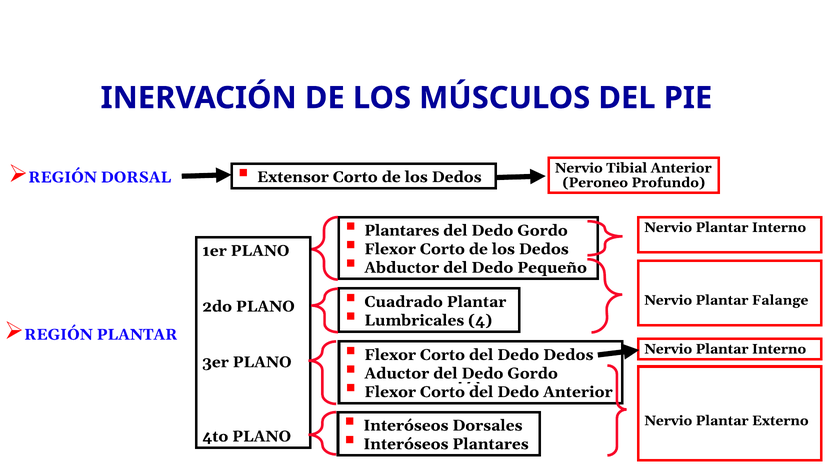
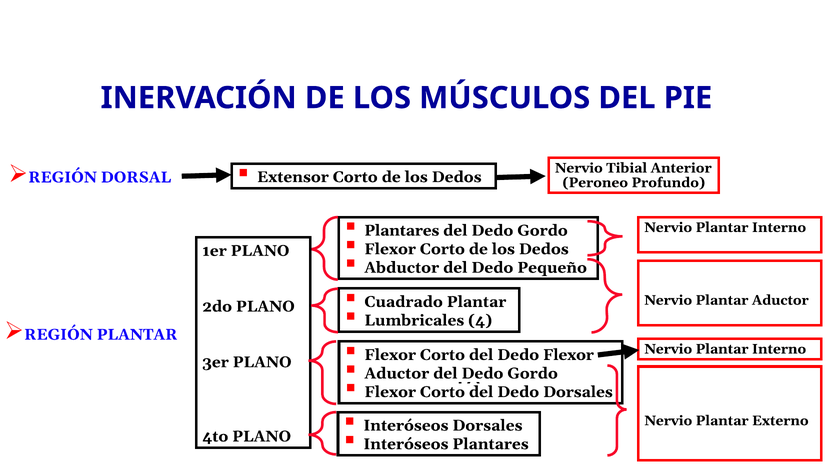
Plantar Falange: Falange -> Aductor (780, 301)
Dedo Dedos: Dedos -> Flexor (568, 355)
Dedo Anterior: Anterior -> Dorsales (578, 392)
